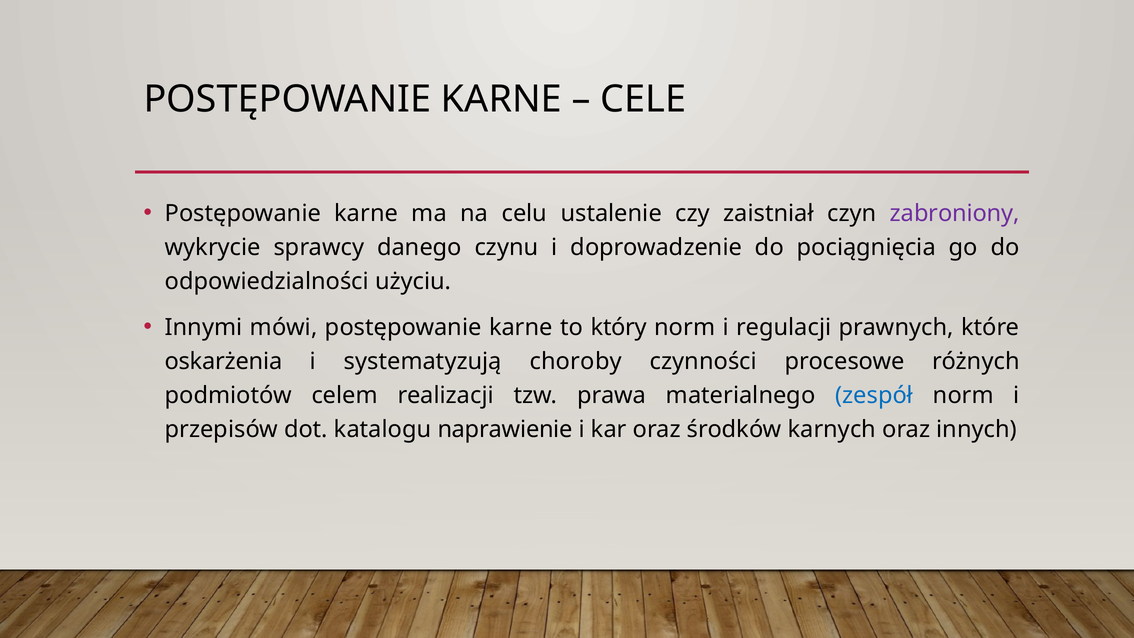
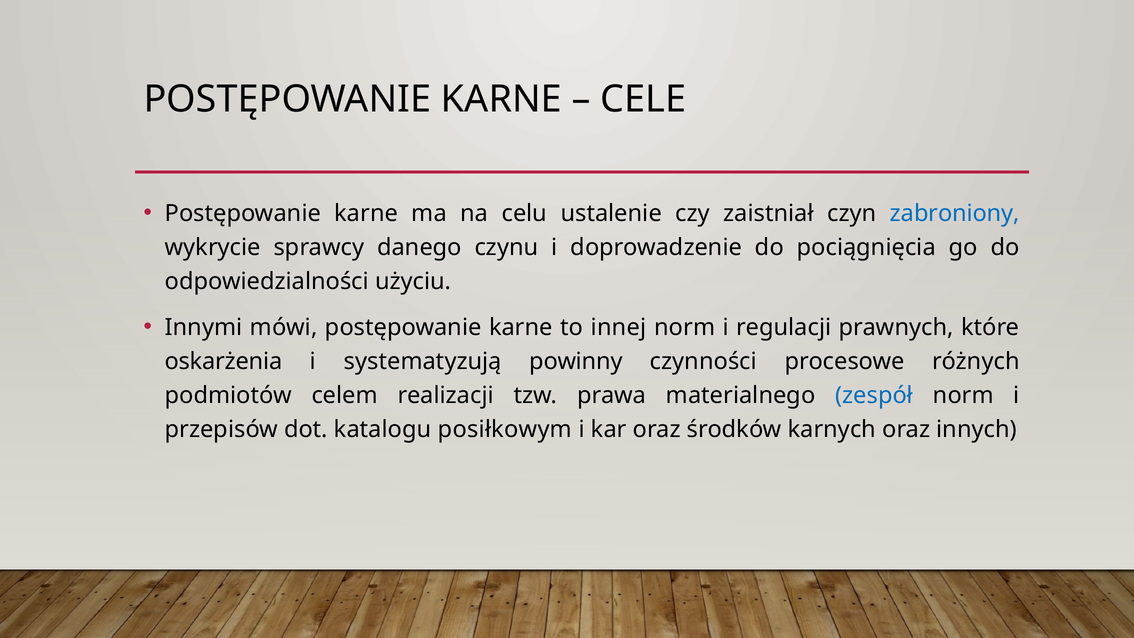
zabroniony colour: purple -> blue (955, 213)
który: który -> innej (619, 327)
choroby: choroby -> powinny (576, 361)
naprawienie: naprawienie -> posiłkowym (505, 429)
